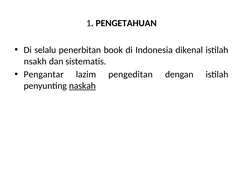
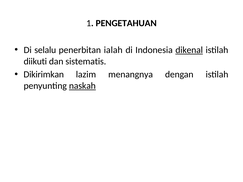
book: book -> ialah (113, 50)
dikenal underline: none -> present (189, 50)
nsakh: nsakh -> diikuti (35, 61)
Pengantar: Pengantar -> Dikirimkan (44, 75)
pengeditan: pengeditan -> menangnya (131, 75)
